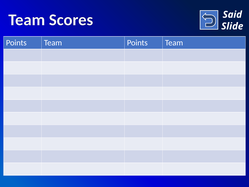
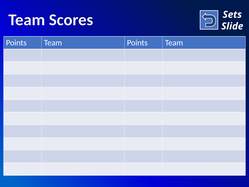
Said: Said -> Sets (232, 15)
